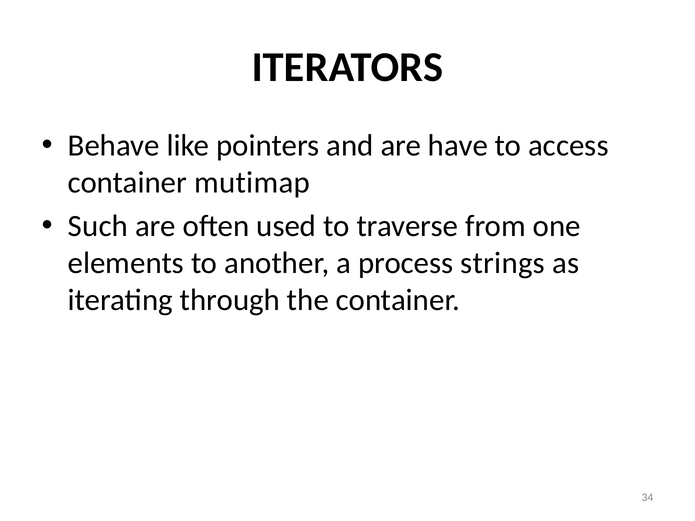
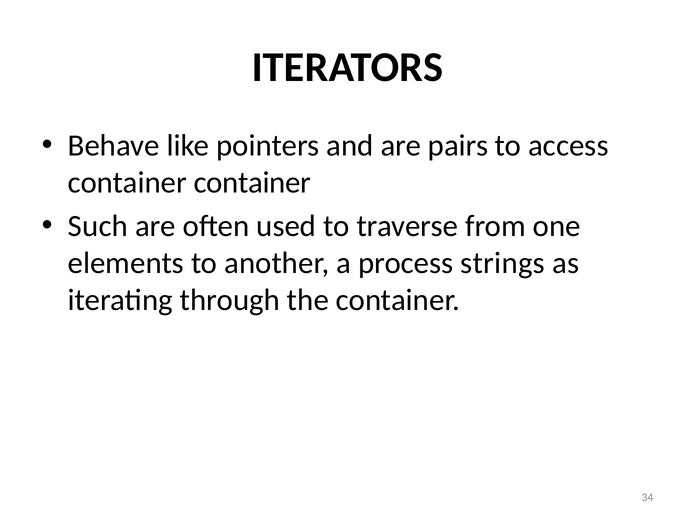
have: have -> pairs (458, 146)
container mutimap: mutimap -> container (252, 183)
